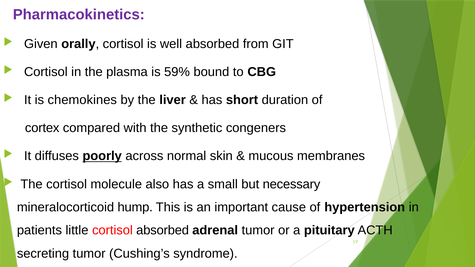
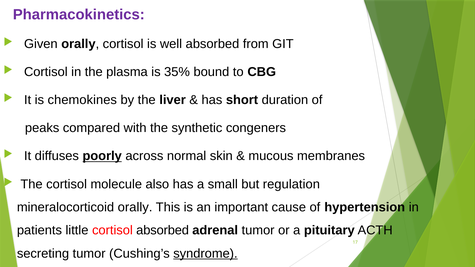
59%: 59% -> 35% (177, 72)
cortex: cortex -> peaks (42, 128)
necessary: necessary -> regulation (291, 184)
mineralocorticoid hump: hump -> orally (135, 207)
syndrome underline: none -> present (205, 254)
